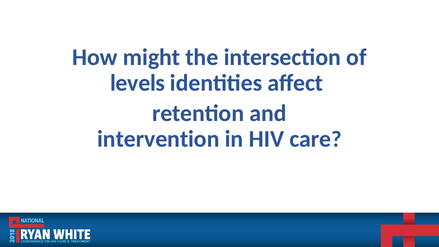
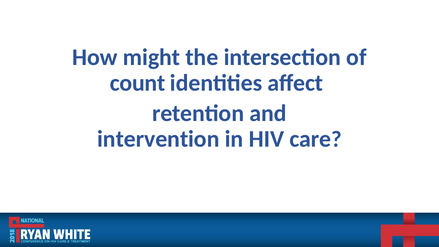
levels: levels -> count (138, 83)
